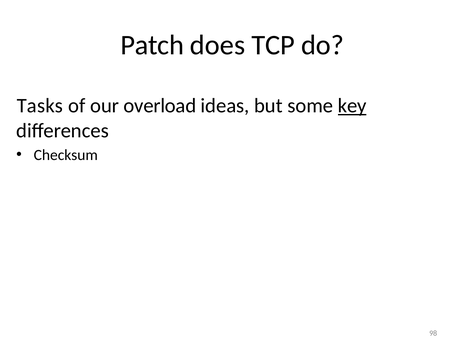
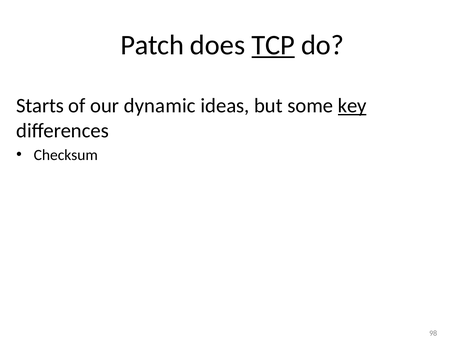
TCP underline: none -> present (273, 45)
Tasks: Tasks -> Starts (40, 106)
overload: overload -> dynamic (160, 106)
